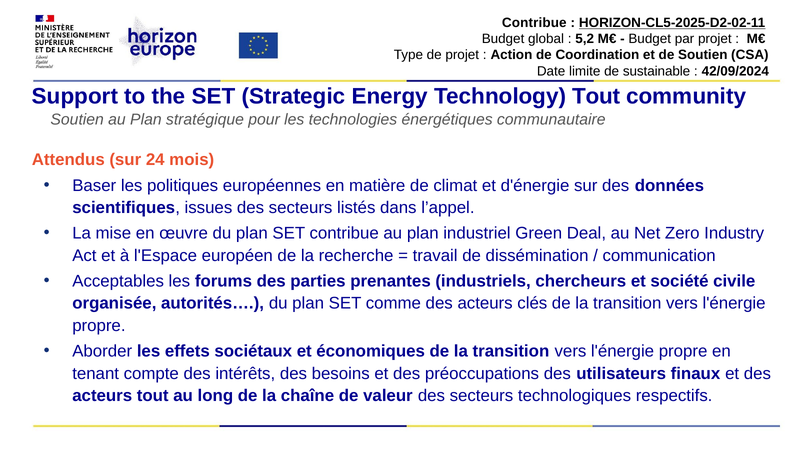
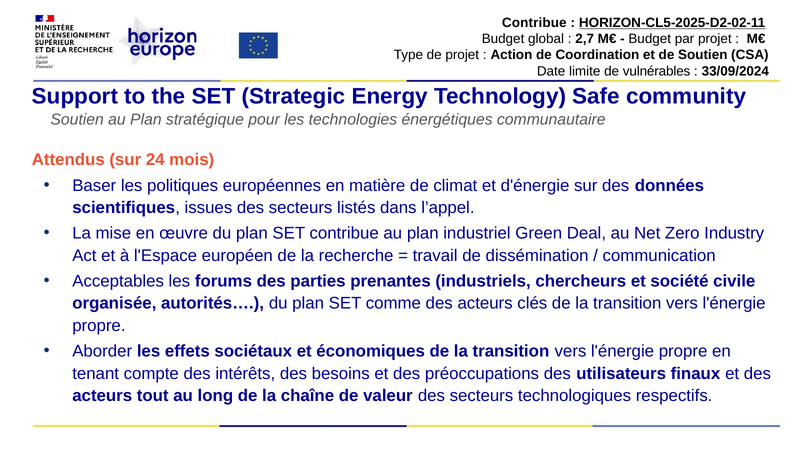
5,2: 5,2 -> 2,7 (585, 39)
sustainable: sustainable -> vulnérables (657, 71)
42/09/2024: 42/09/2024 -> 33/09/2024 (735, 71)
Technology Tout: Tout -> Safe (596, 96)
